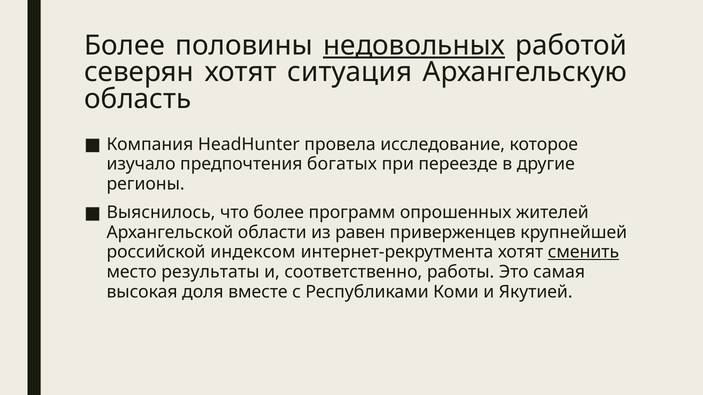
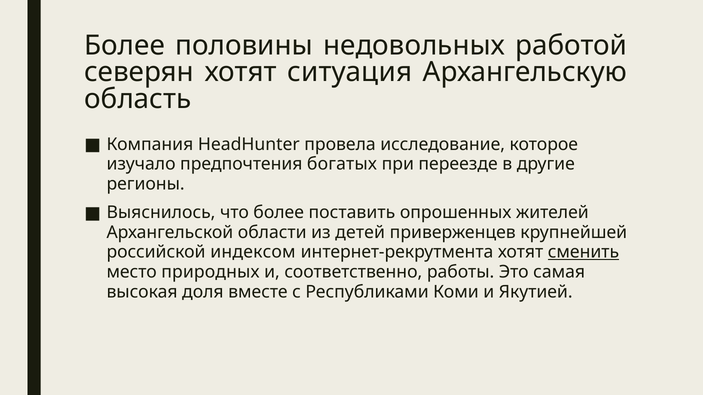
недовольных underline: present -> none (414, 46)
программ: программ -> поставить (352, 213)
равен: равен -> детей (360, 233)
результаты: результаты -> природных (210, 272)
